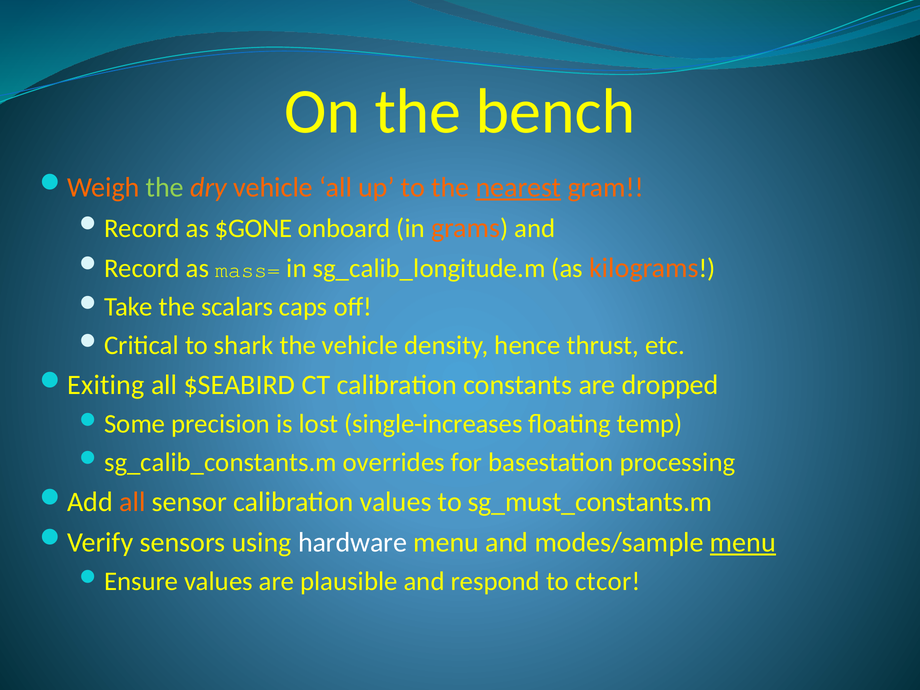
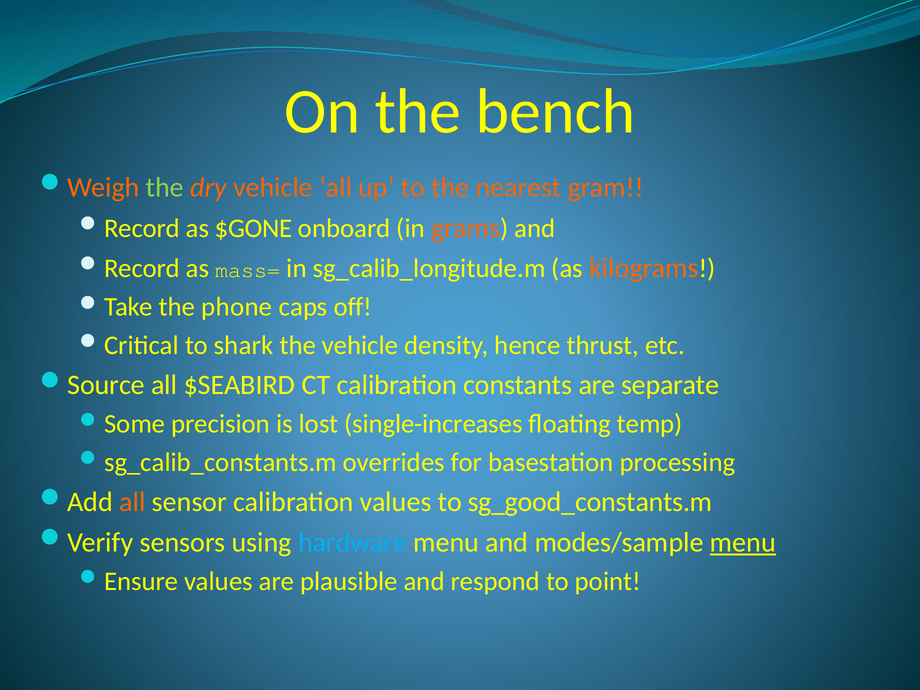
nearest underline: present -> none (518, 187)
scalars: scalars -> phone (237, 307)
Exiting: Exiting -> Source (106, 385)
dropped: dropped -> separate (670, 385)
sg_must_constants.m: sg_must_constants.m -> sg_good_constants.m (590, 502)
hardware colour: white -> light blue (353, 542)
ctcor: ctcor -> point (608, 581)
